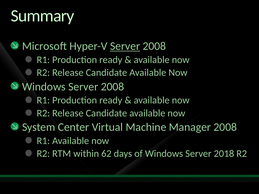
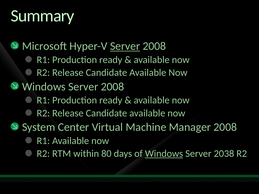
62: 62 -> 80 (106, 154)
Windows underline: none -> present (164, 154)
2018: 2018 -> 2038 (224, 154)
